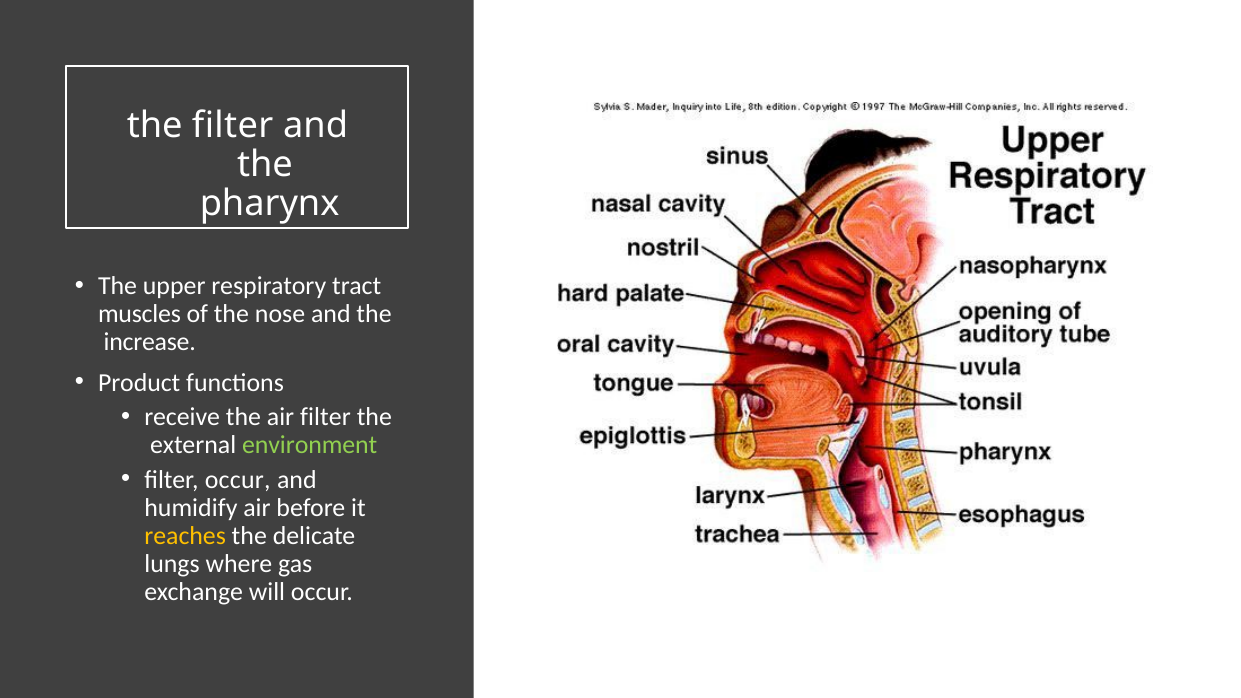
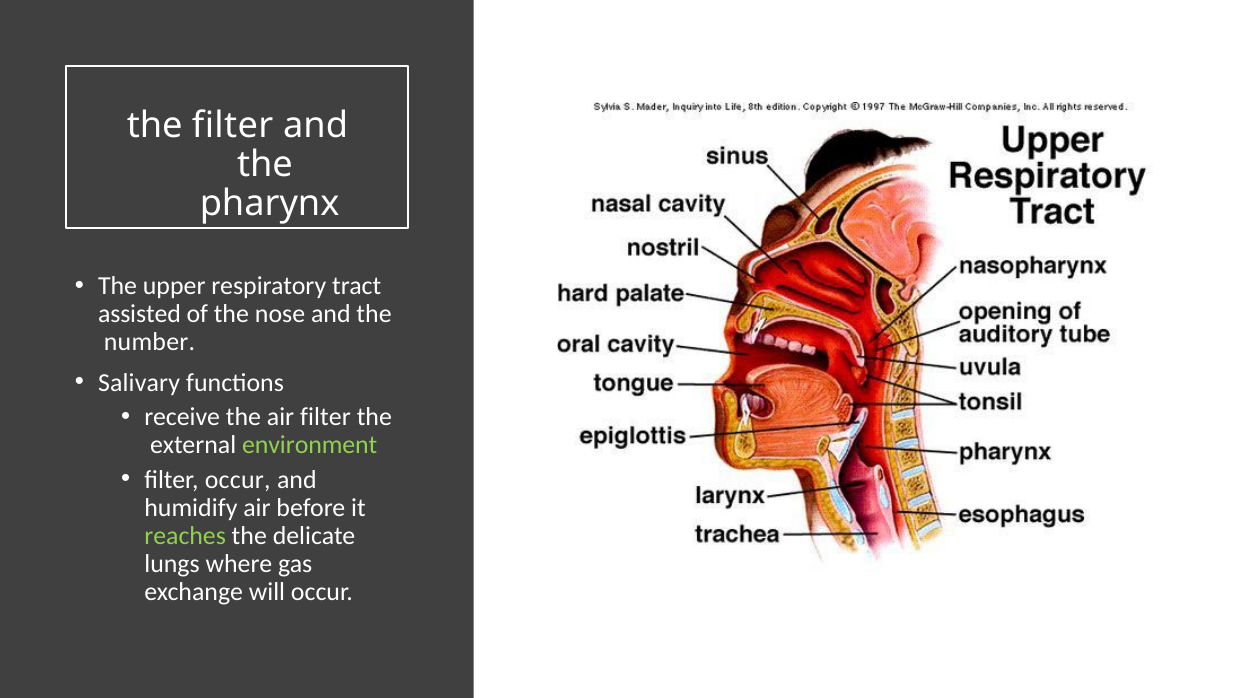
muscles: muscles -> assisted (139, 314)
increase: increase -> number (149, 342)
Product: Product -> Salivary (139, 383)
reaches colour: yellow -> light green (185, 536)
